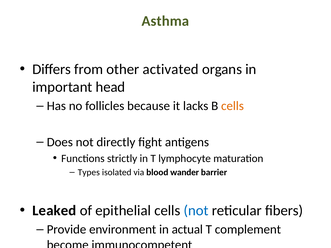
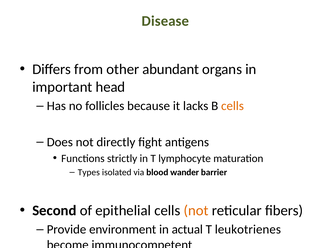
Asthma: Asthma -> Disease (165, 21)
activated: activated -> abundant (171, 69)
Leaked: Leaked -> Second (54, 211)
not colour: blue -> orange (196, 211)
complement: complement -> leukotrienes (248, 230)
